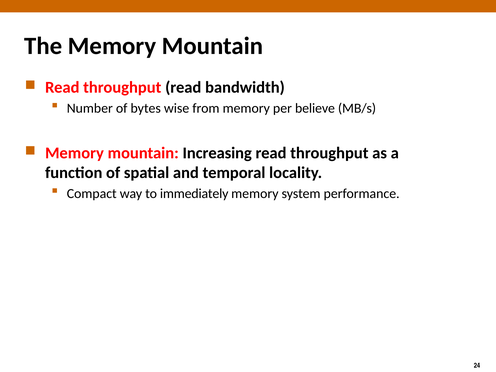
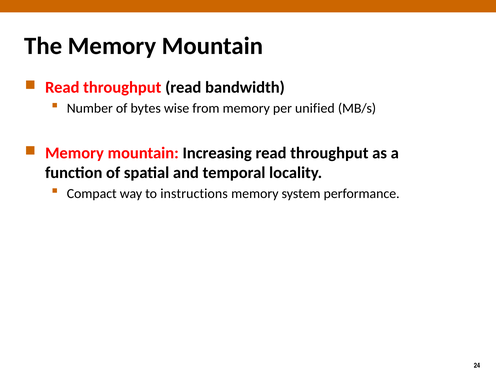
believe: believe -> unified (315, 108)
immediately: immediately -> instructions (194, 194)
